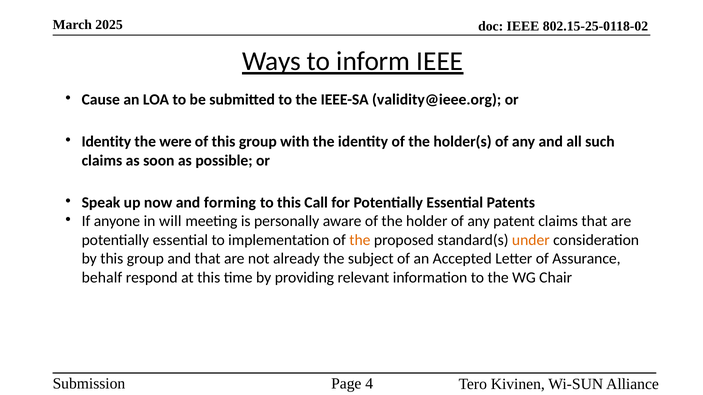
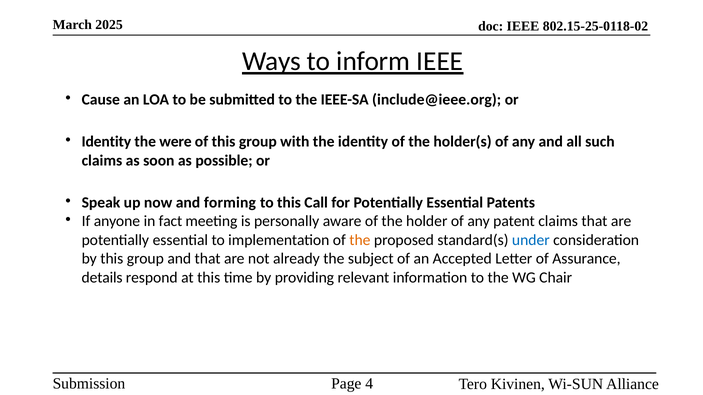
validity@ieee.org: validity@ieee.org -> include@ieee.org (437, 100)
will: will -> fact (170, 221)
under colour: orange -> blue (531, 240)
behalf: behalf -> details (102, 278)
